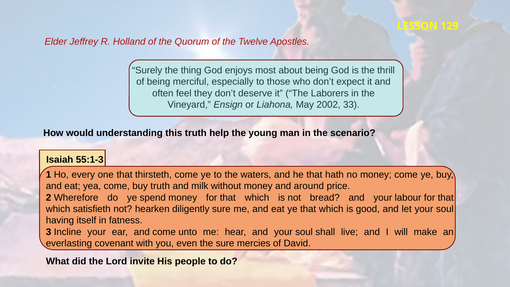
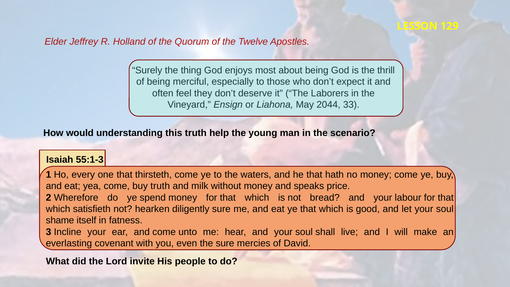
2002: 2002 -> 2044 (329, 105)
around: around -> speaks (309, 186)
having: having -> shame (60, 220)
